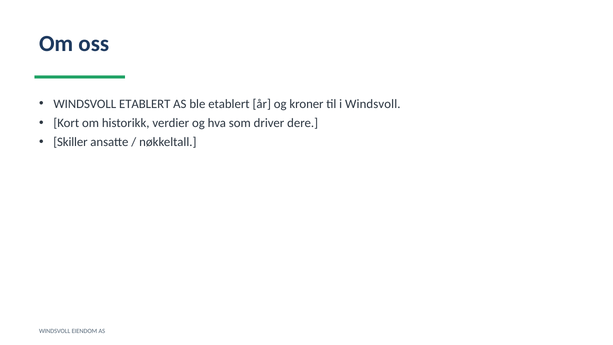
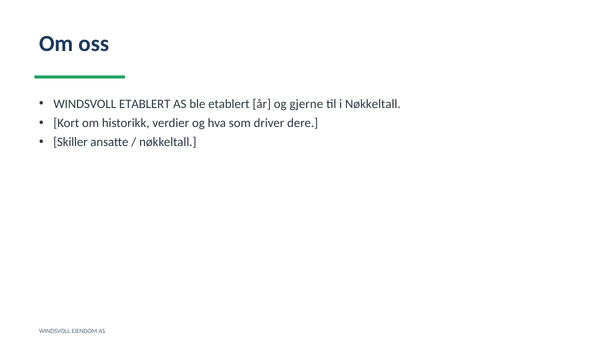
kroner: kroner -> gjerne (306, 104)
i Windsvoll: Windsvoll -> Nøkkeltall (373, 104)
